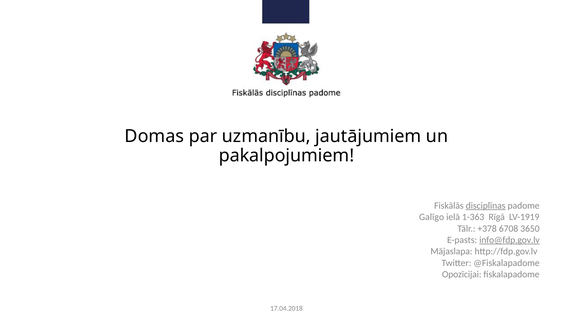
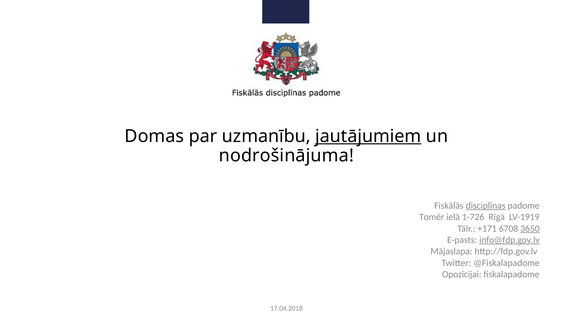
jautājumiem underline: none -> present (368, 136)
pakalpojumiem: pakalpojumiem -> nodrošinājuma (286, 155)
Galīgo: Galīgo -> Tomēr (432, 217)
1-363: 1-363 -> 1-726 (473, 217)
+378: +378 -> +171 (487, 228)
3650 underline: none -> present (530, 228)
